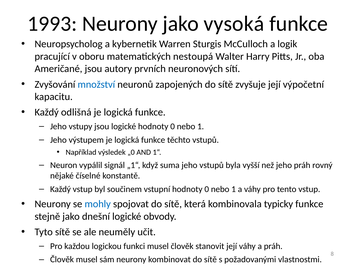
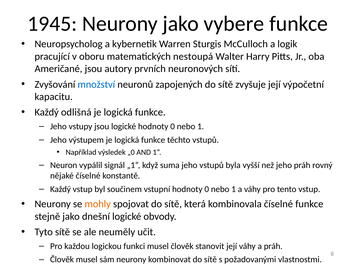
1993: 1993 -> 1945 (52, 24)
vysoká: vysoká -> vybere (234, 24)
mohly colour: blue -> orange (98, 204)
kombinovala typicky: typicky -> číselné (278, 204)
